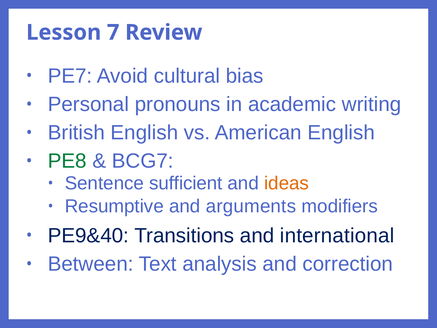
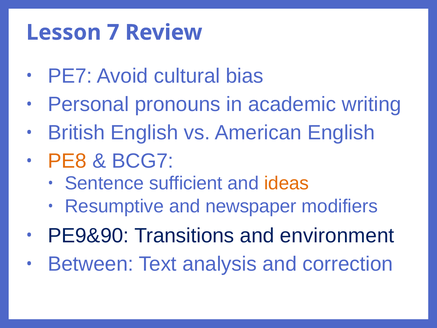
PE8 colour: green -> orange (67, 161)
arguments: arguments -> newspaper (251, 206)
PE9&40: PE9&40 -> PE9&90 (88, 235)
international: international -> environment (337, 235)
